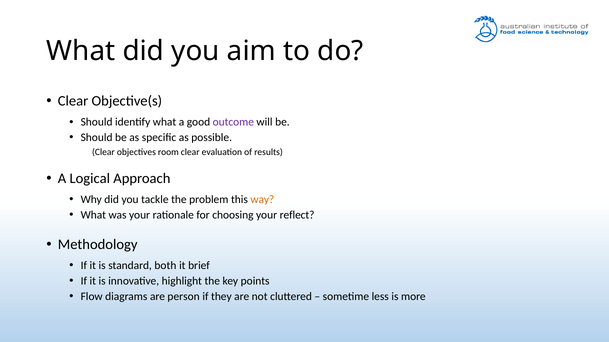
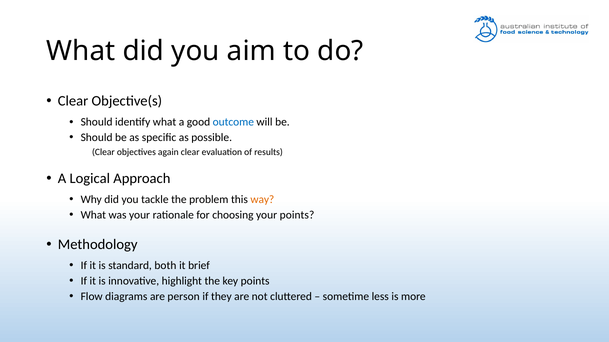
outcome colour: purple -> blue (233, 122)
room: room -> again (168, 152)
your reflect: reflect -> points (297, 215)
